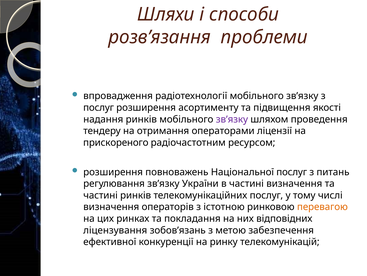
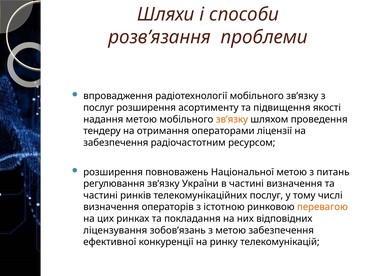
надання ринків: ринків -> метою (141, 119)
зв’язку colour: purple -> orange (232, 119)
прискореного: прискореного -> забезпечення (116, 142)
Національної послуг: послуг -> метою (292, 172)
